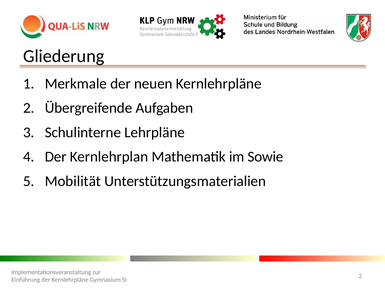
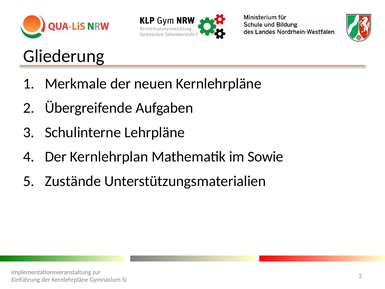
Mobilität: Mobilität -> Zustände (73, 181)
